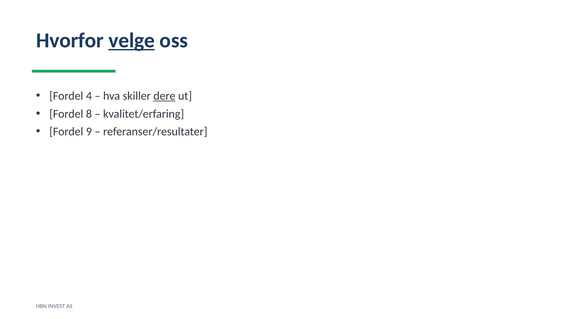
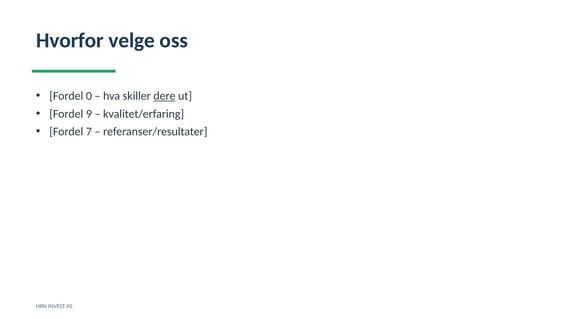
velge underline: present -> none (132, 40)
4: 4 -> 0 (89, 96)
8: 8 -> 9 (89, 114)
9: 9 -> 7 (89, 131)
